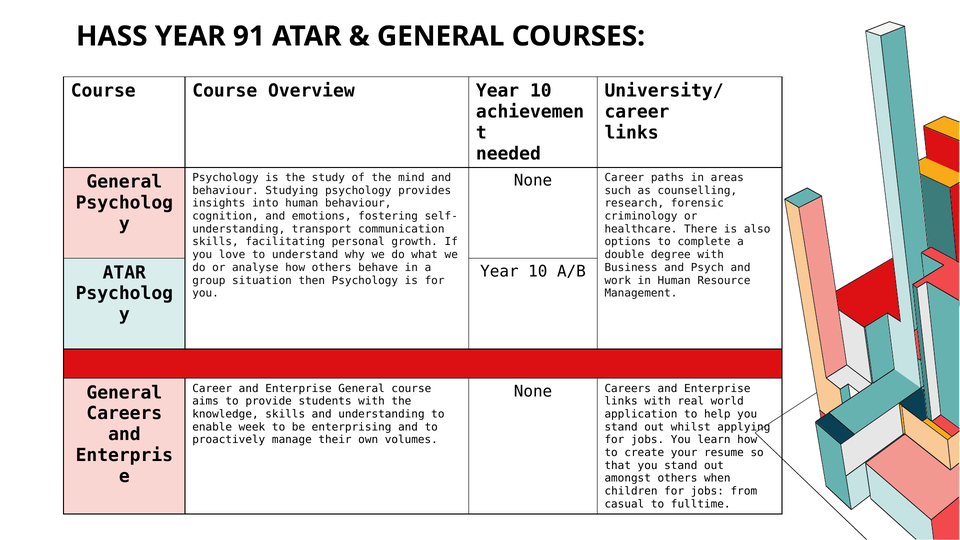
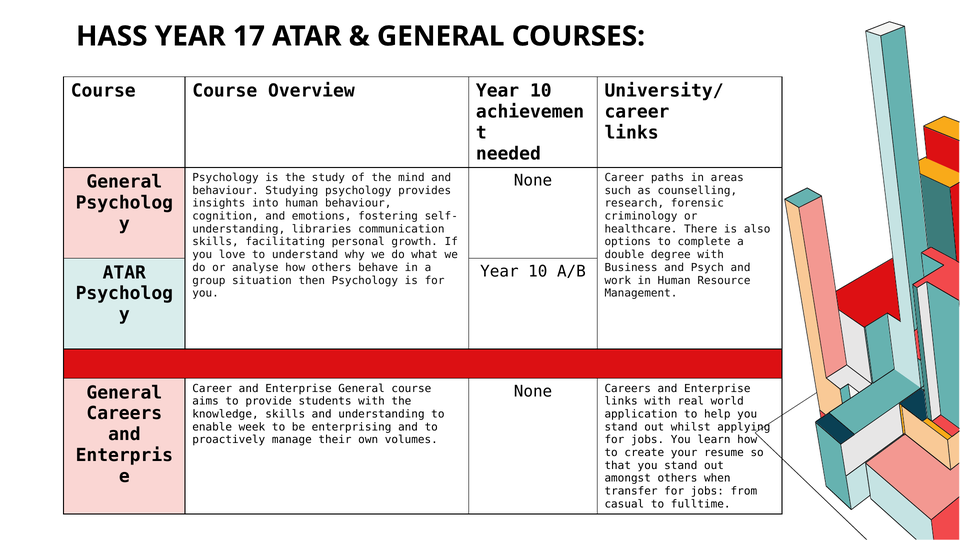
91: 91 -> 17 (249, 36)
transport: transport -> libraries (322, 229)
children: children -> transfer (631, 491)
